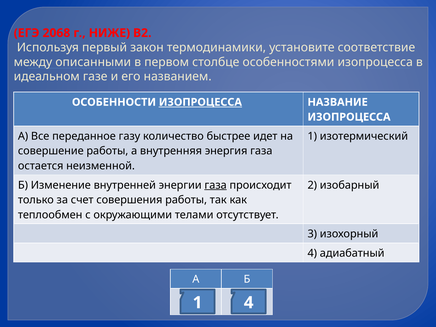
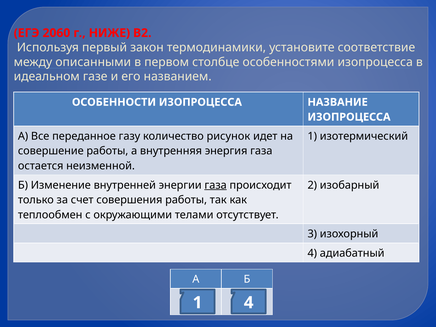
2068: 2068 -> 2060 (56, 33)
ИЗОПРОЦЕССА underline: present -> none (200, 102)
быстрее: быстрее -> рисунок (228, 136)
